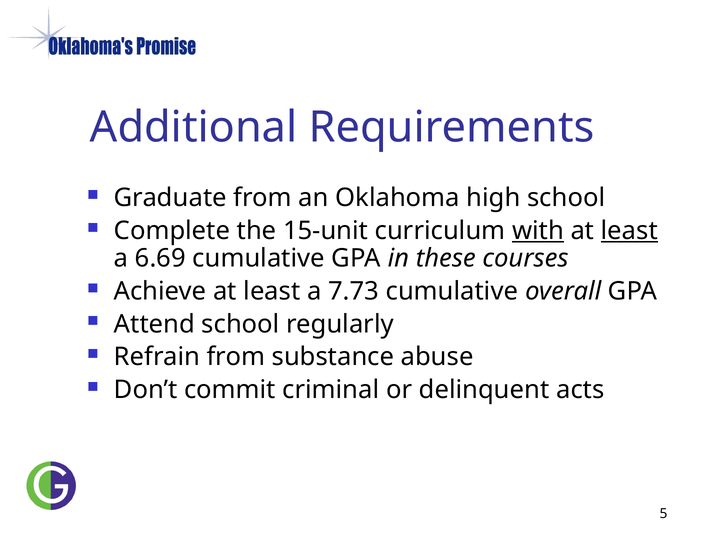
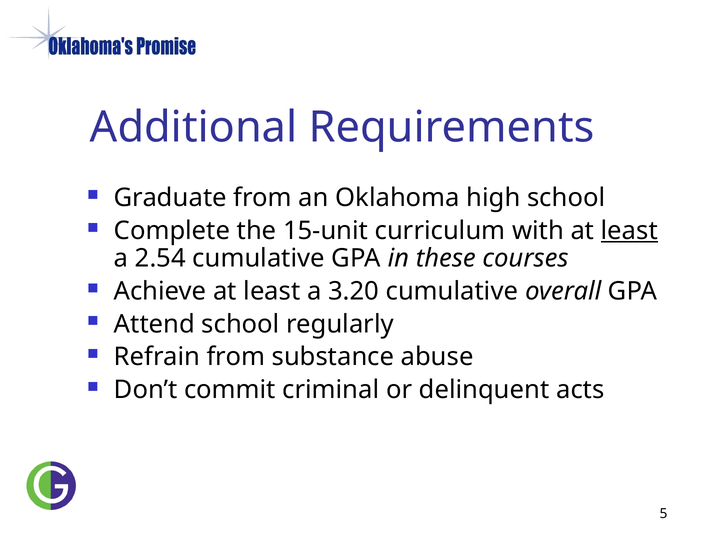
with underline: present -> none (538, 231)
6.69: 6.69 -> 2.54 (160, 258)
7.73: 7.73 -> 3.20 (354, 291)
